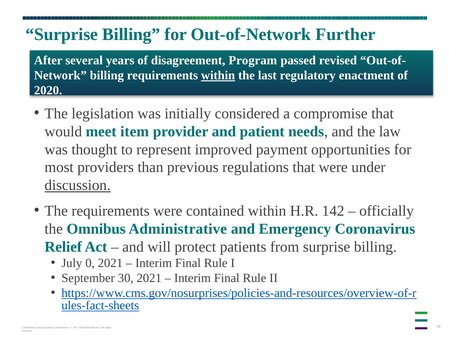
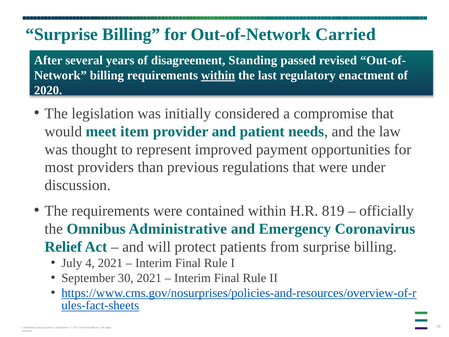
Further: Further -> Carried (346, 34)
Program: Program -> Standing (253, 60)
discussion underline: present -> none (78, 185)
142: 142 -> 819 (333, 211)
0: 0 -> 4 (90, 263)
